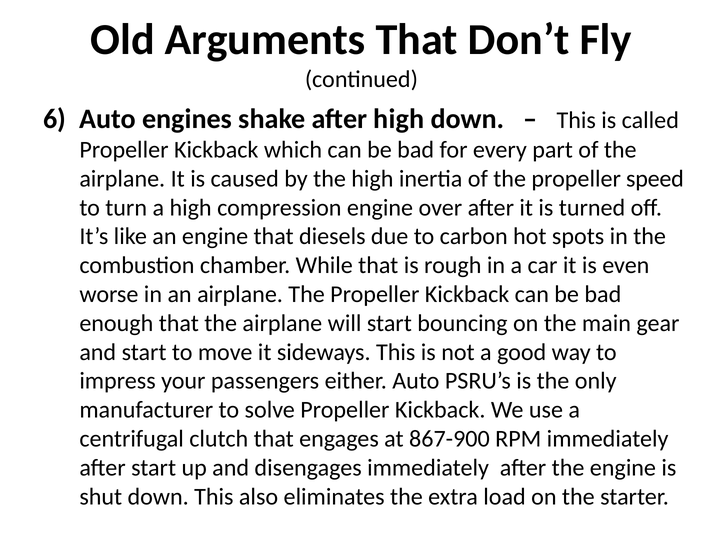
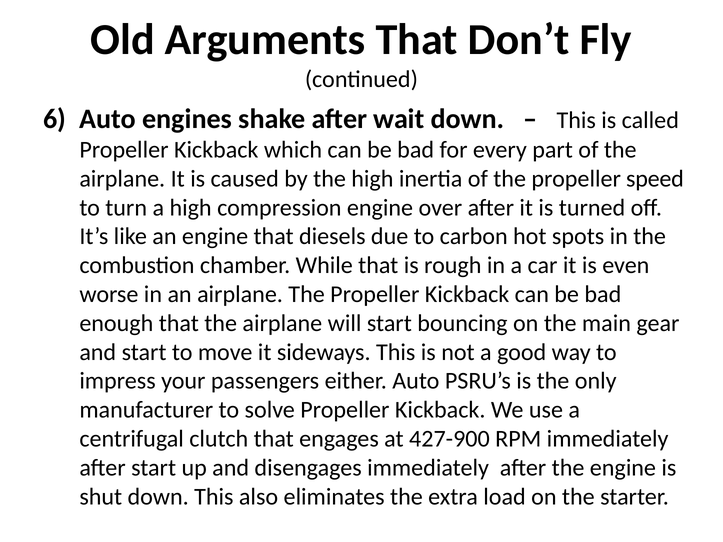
after high: high -> wait (399, 119)
867-900: 867-900 -> 427-900 (449, 439)
